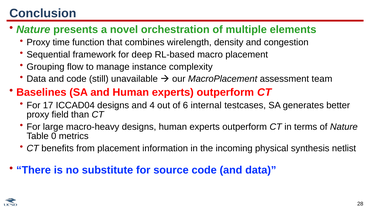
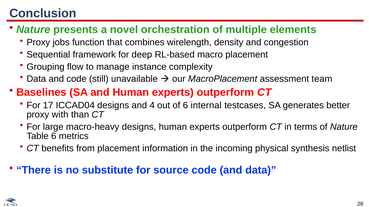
time: time -> jobs (61, 43)
field: field -> with (60, 115)
Table 0: 0 -> 6 (54, 137)
